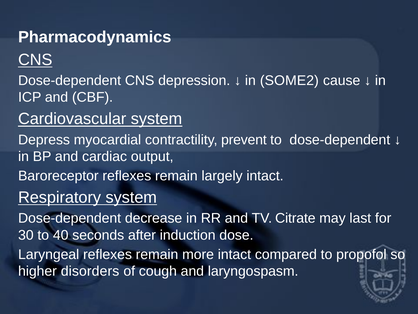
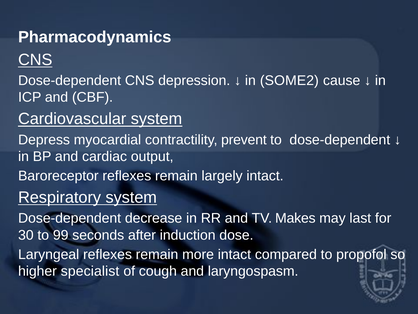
Citrate: Citrate -> Makes (295, 218)
40: 40 -> 99 (61, 235)
disorders: disorders -> specialist (90, 271)
